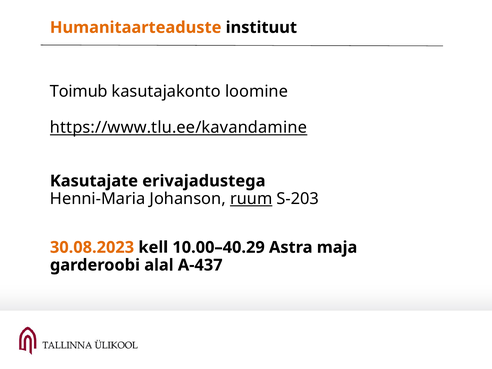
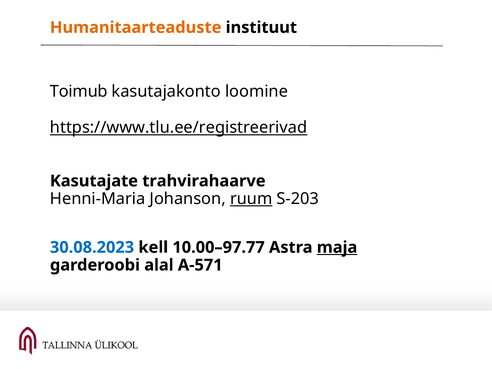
https://www.tlu.ee/kavandamine: https://www.tlu.ee/kavandamine -> https://www.tlu.ee/registreerivad (179, 127)
erivajadustega: erivajadustega -> trahvirahaarve (204, 181)
30.08.2023 colour: orange -> blue (92, 247)
10.00–40.29: 10.00–40.29 -> 10.00–97.77 (219, 247)
maja underline: none -> present (337, 247)
A-437: A-437 -> A-571 (200, 265)
